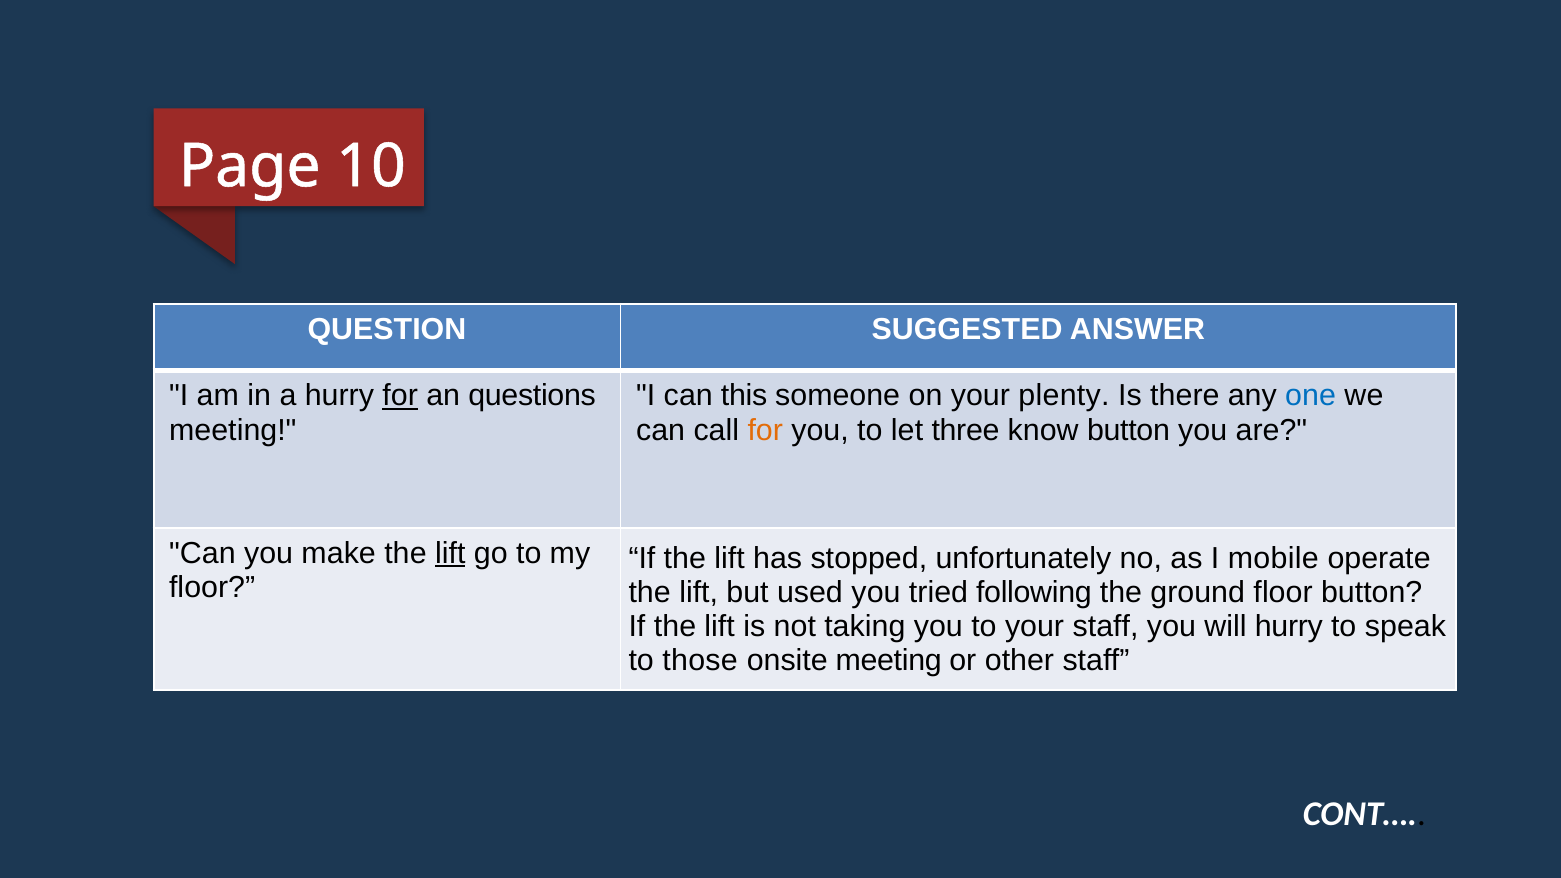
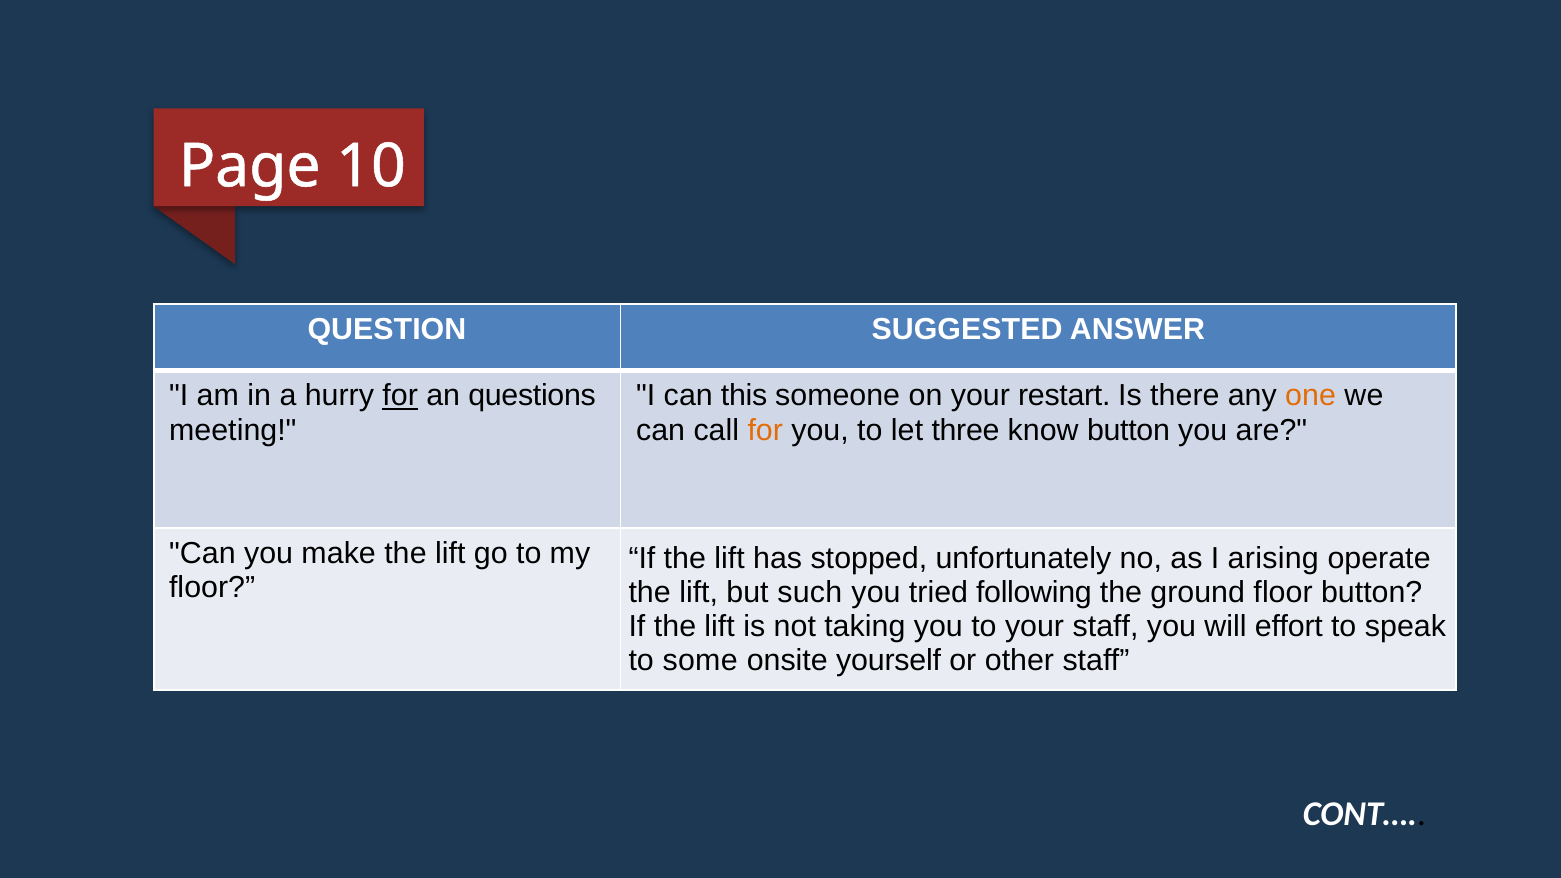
plenty: plenty -> restart (1064, 396)
one colour: blue -> orange (1311, 396)
lift underline: present -> none (450, 553)
mobile: mobile -> arising (1273, 558)
used: used -> such (810, 593)
will hurry: hurry -> effort (1289, 627)
those: those -> some (700, 661)
onsite meeting: meeting -> yourself (889, 661)
